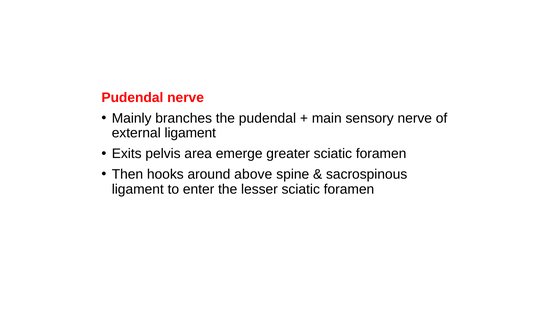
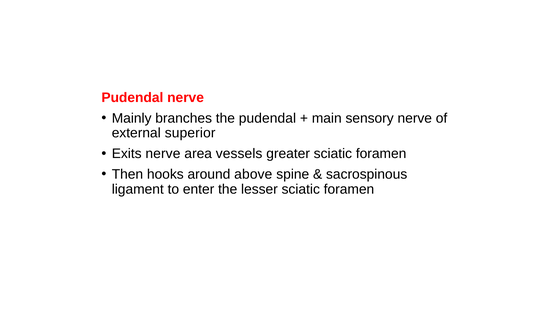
external ligament: ligament -> superior (190, 133)
Exits pelvis: pelvis -> nerve (163, 154)
emerge: emerge -> vessels (239, 154)
